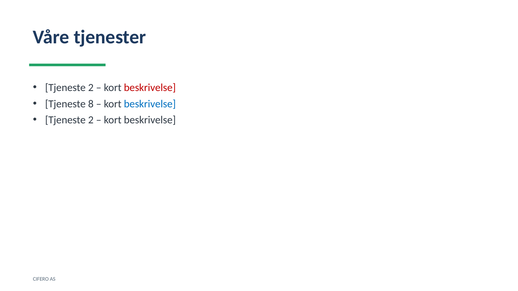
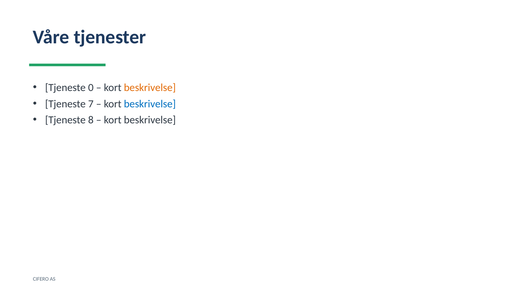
2: 2 -> 0 (91, 88)
beskrivelse colour: red -> orange (150, 88)
8: 8 -> 7 (91, 104)
2: 2 -> 8 (91, 120)
